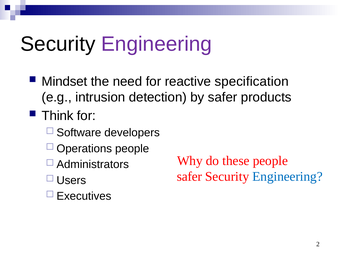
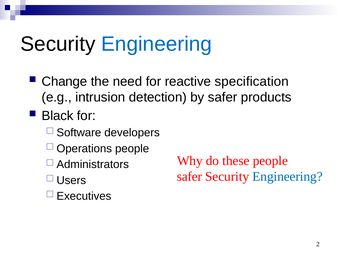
Engineering colour: purple -> blue (157, 44)
Mindset: Mindset -> Change (64, 81)
Think: Think -> Black (58, 116)
